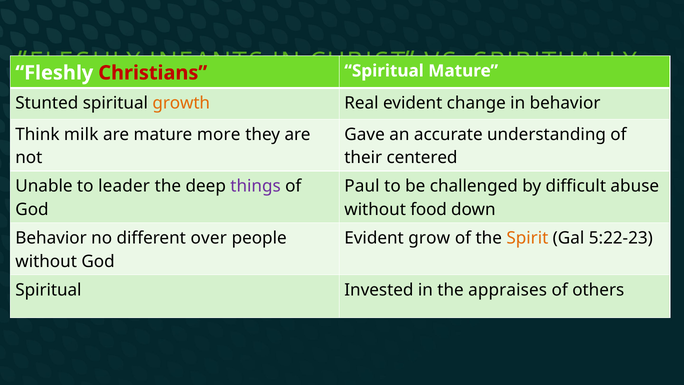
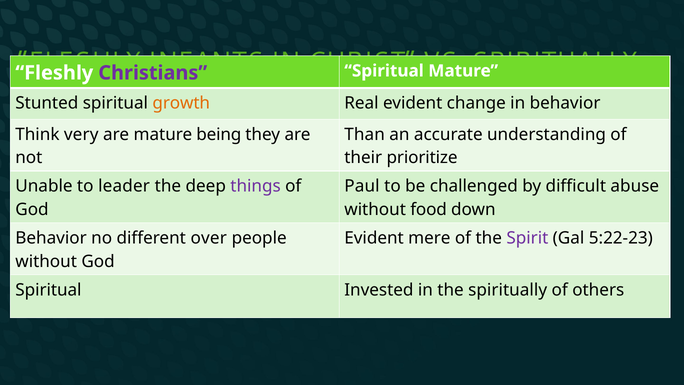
Christians colour: red -> purple (153, 73)
milk: milk -> very (81, 134)
more: more -> being (219, 134)
Gave: Gave -> Than (365, 134)
centered: centered -> prioritize (422, 158)
grow: grow -> mere (429, 238)
Spirit colour: orange -> purple (527, 238)
the appraises: appraises -> spiritually (508, 290)
